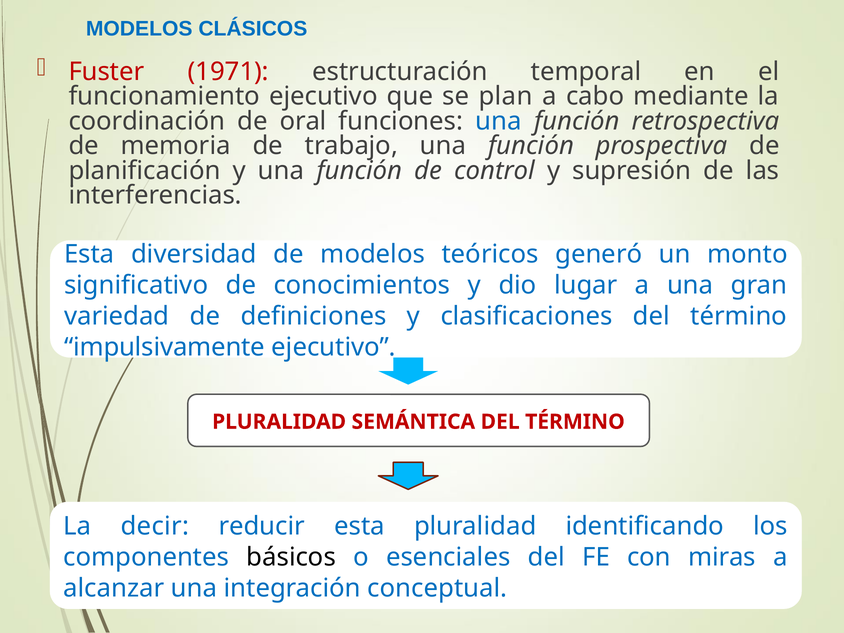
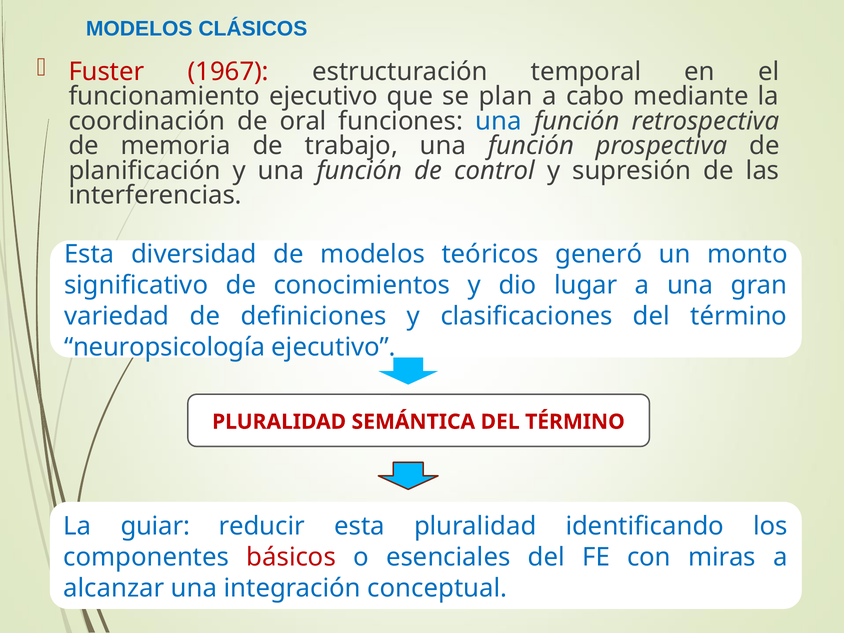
1971: 1971 -> 1967 (228, 72)
impulsivamente: impulsivamente -> neuropsicología (165, 347)
decir: decir -> guiar (155, 526)
básicos colour: black -> red (291, 557)
